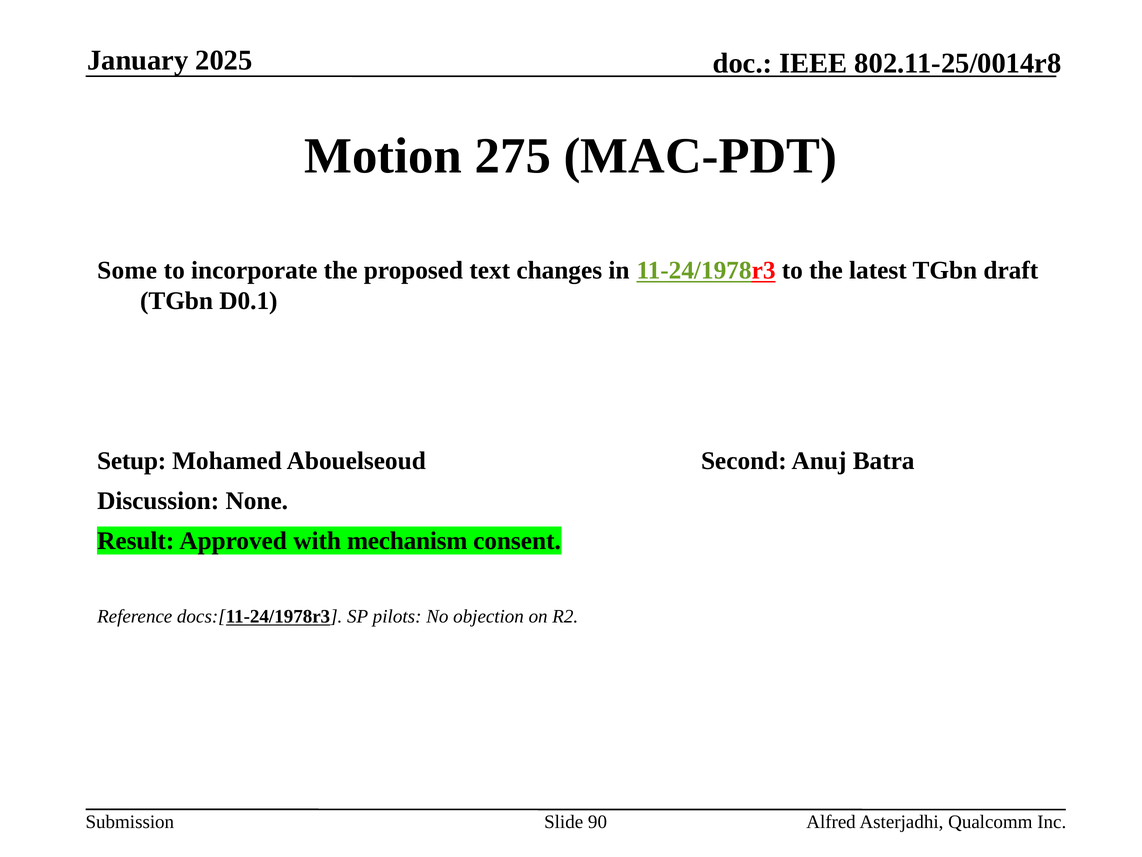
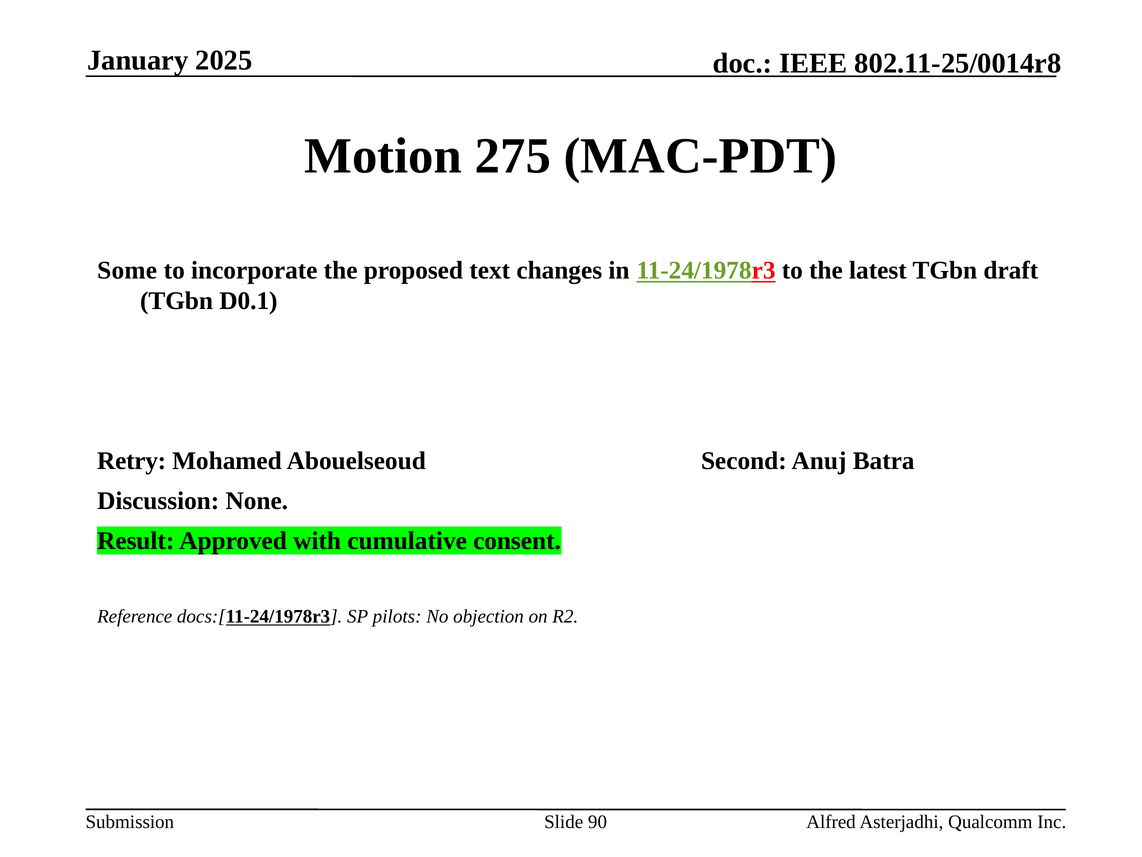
Setup: Setup -> Retry (132, 460)
mechanism: mechanism -> cumulative (407, 540)
